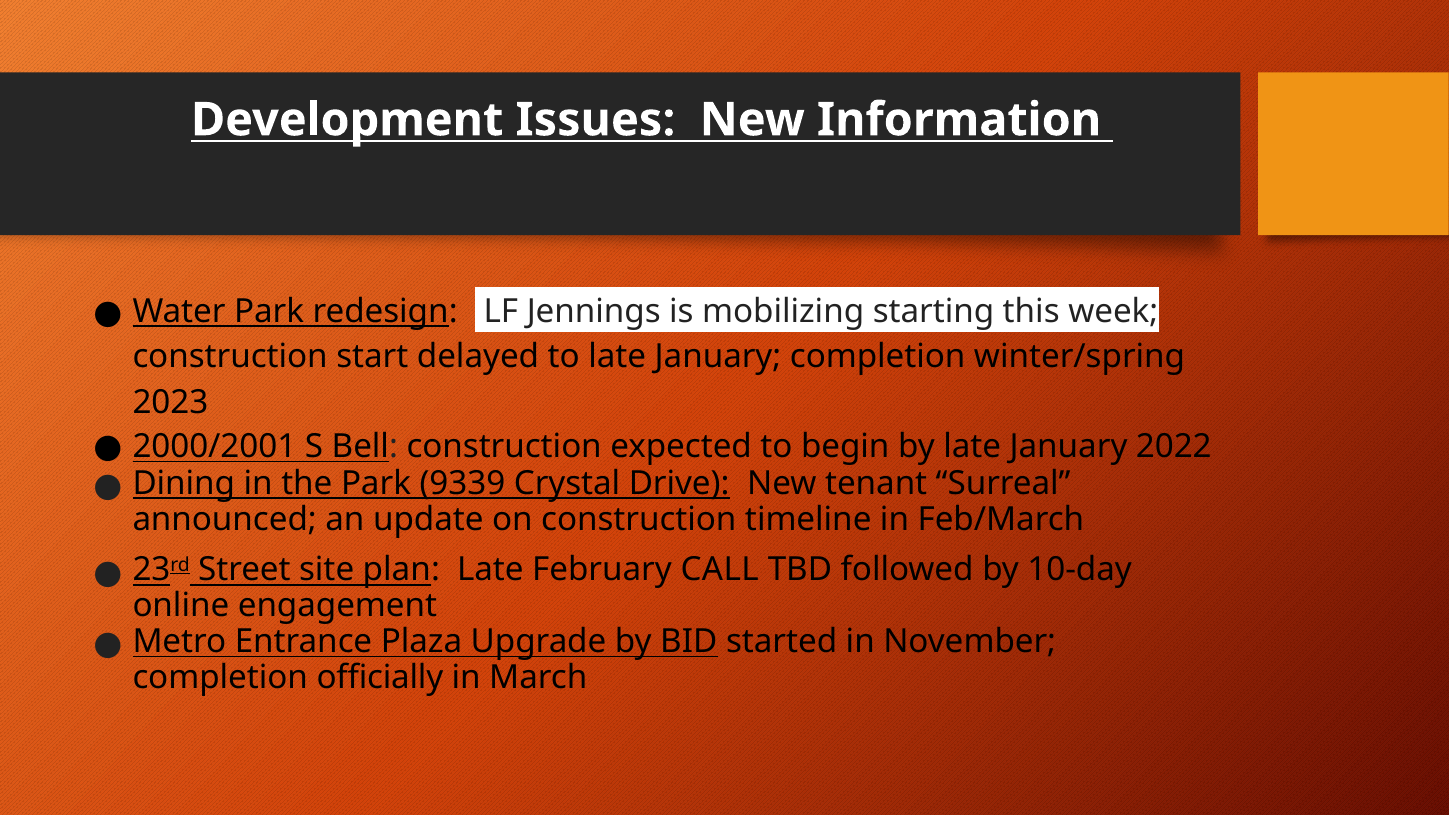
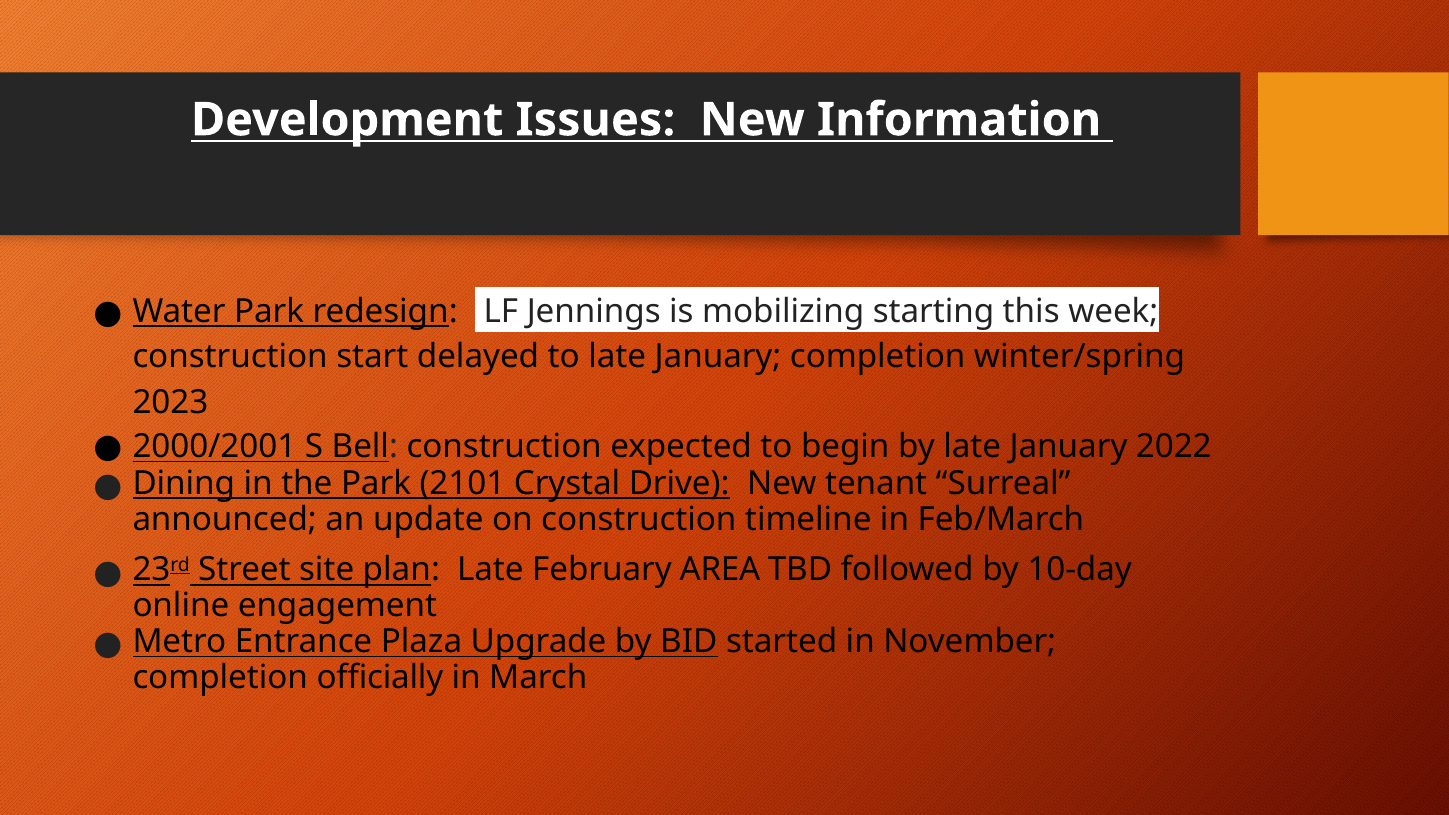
9339: 9339 -> 2101 (462, 483)
CALL: CALL -> AREA (720, 570)
